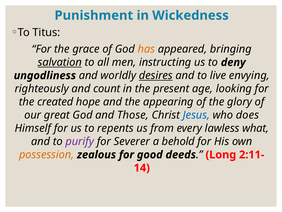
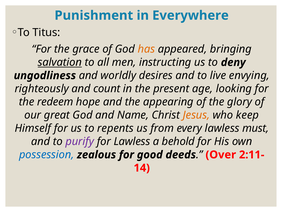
Wickedness: Wickedness -> Everywhere (190, 15)
desires underline: present -> none (156, 75)
created: created -> redeem (55, 102)
Those: Those -> Name (133, 115)
Jesus colour: blue -> orange (196, 115)
does: does -> keep (247, 115)
what: what -> must (256, 128)
for Severer: Severer -> Lawless (132, 141)
possession colour: orange -> blue (47, 154)
Long: Long -> Over (221, 154)
